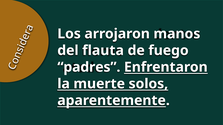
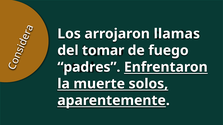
manos: manos -> llamas (177, 34)
flauta: flauta -> tomar (103, 51)
